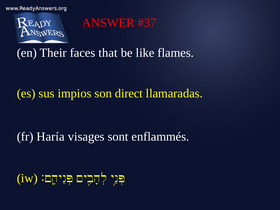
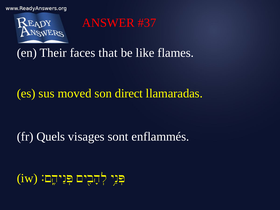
impios: impios -> moved (75, 93)
Haría: Haría -> Quels (51, 137)
